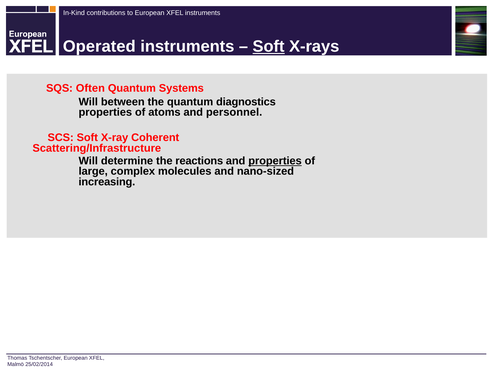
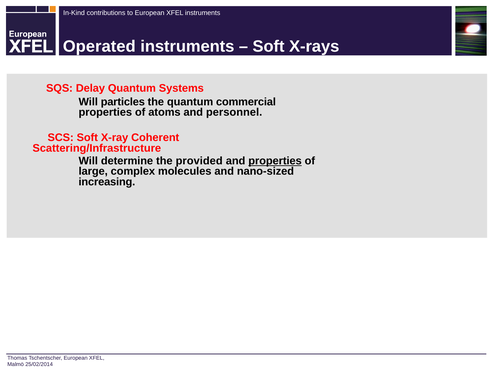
Soft underline: present -> none (269, 46)
Often: Often -> Delay (90, 88)
between: between -> particles (123, 102)
diagnostics: diagnostics -> commercial (246, 102)
reactions: reactions -> provided (199, 161)
